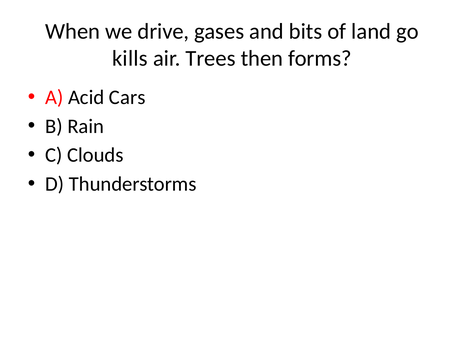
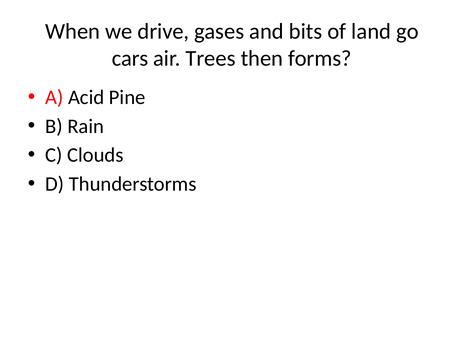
kills: kills -> cars (130, 58)
Cars: Cars -> Pine (127, 97)
